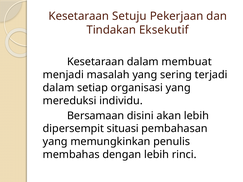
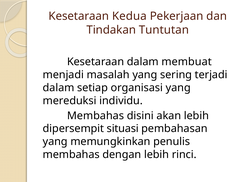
Setuju: Setuju -> Kedua (129, 16)
Eksekutif: Eksekutif -> Tuntutan (164, 30)
Bersamaan: Bersamaan -> Membahas (96, 116)
